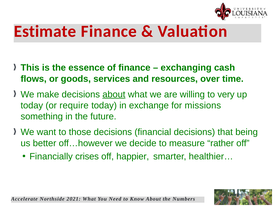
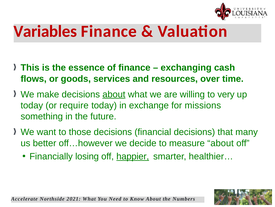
Estimate: Estimate -> Variables (45, 31)
being: being -> many (247, 132)
measure rather: rather -> about (221, 143)
crises: crises -> losing (87, 156)
happier underline: none -> present (133, 156)
